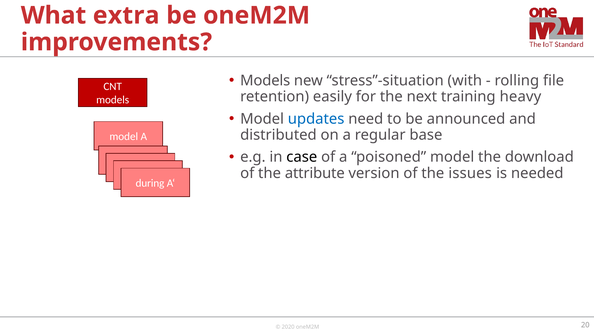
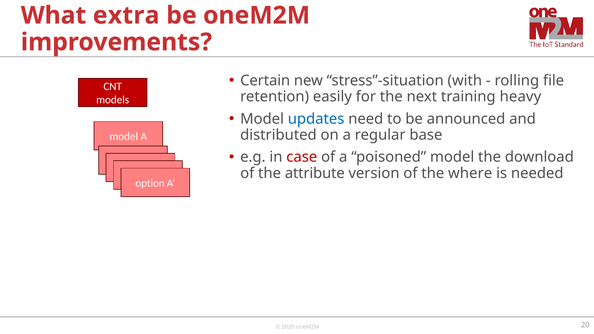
Models: Models -> Certain (265, 81)
case colour: black -> red (302, 157)
issues: issues -> where (470, 173)
during: during -> option (150, 183)
